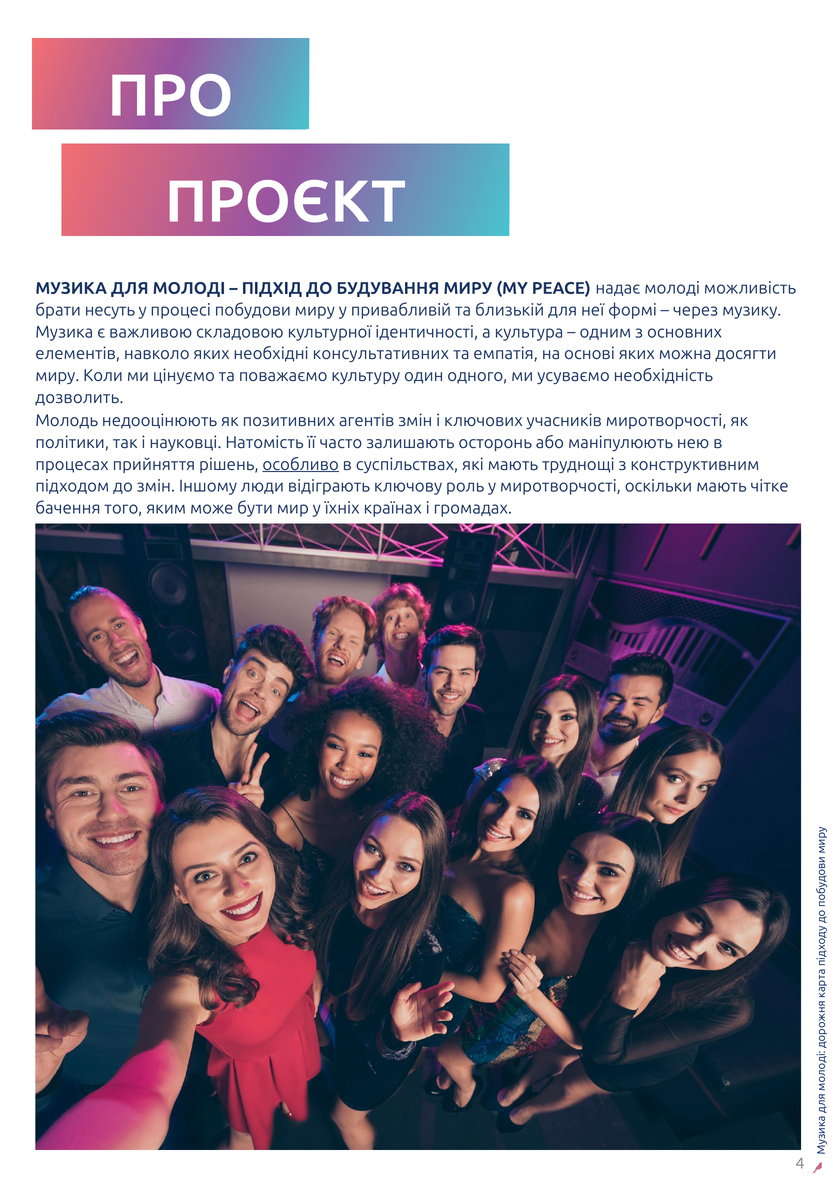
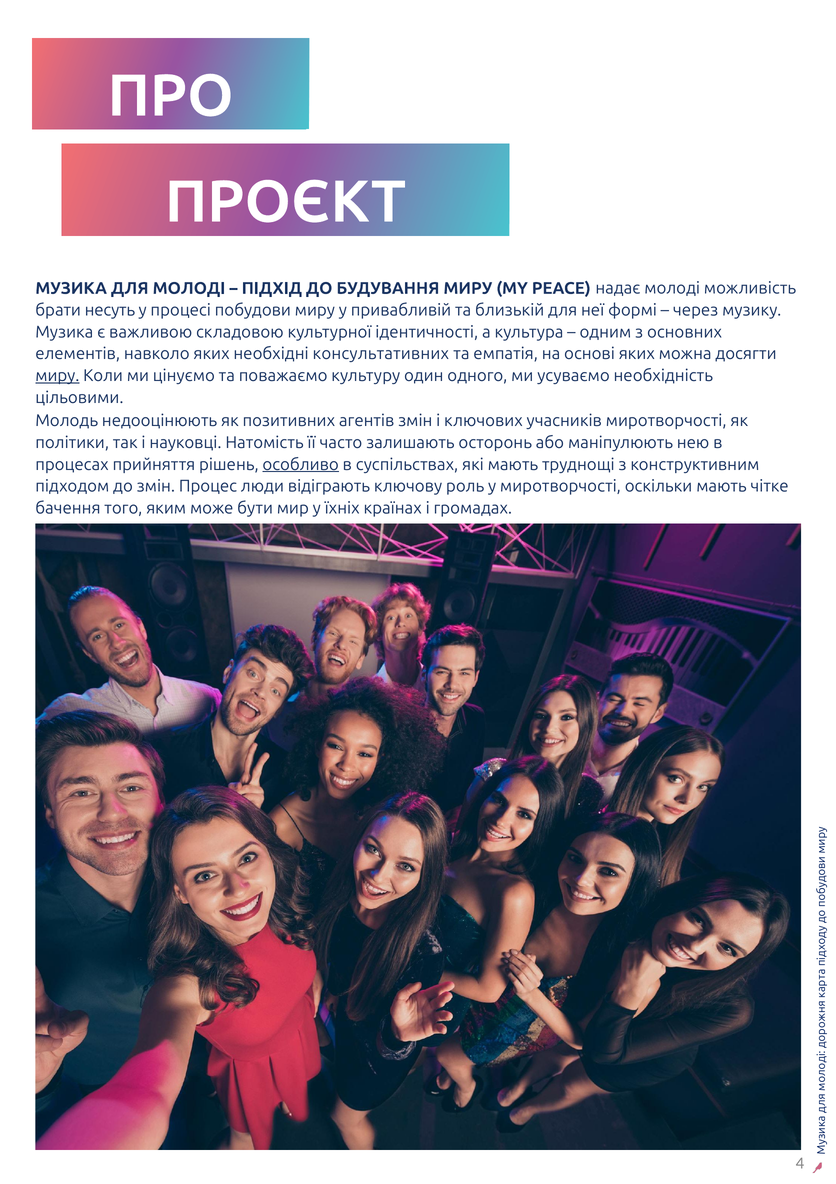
миру underline: none -> present (57, 375)
дозволить: дозволить -> цільовими (79, 397)
Іншому: Іншому -> Процес (208, 486)
